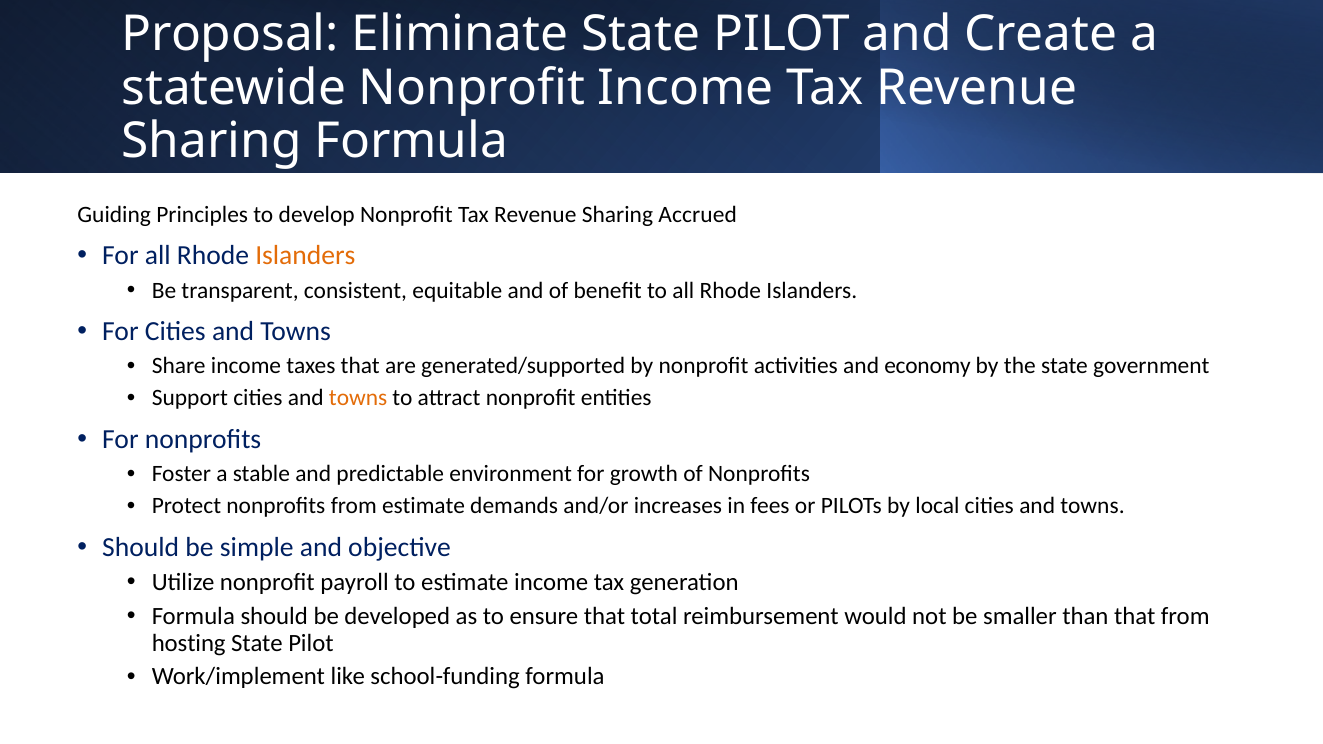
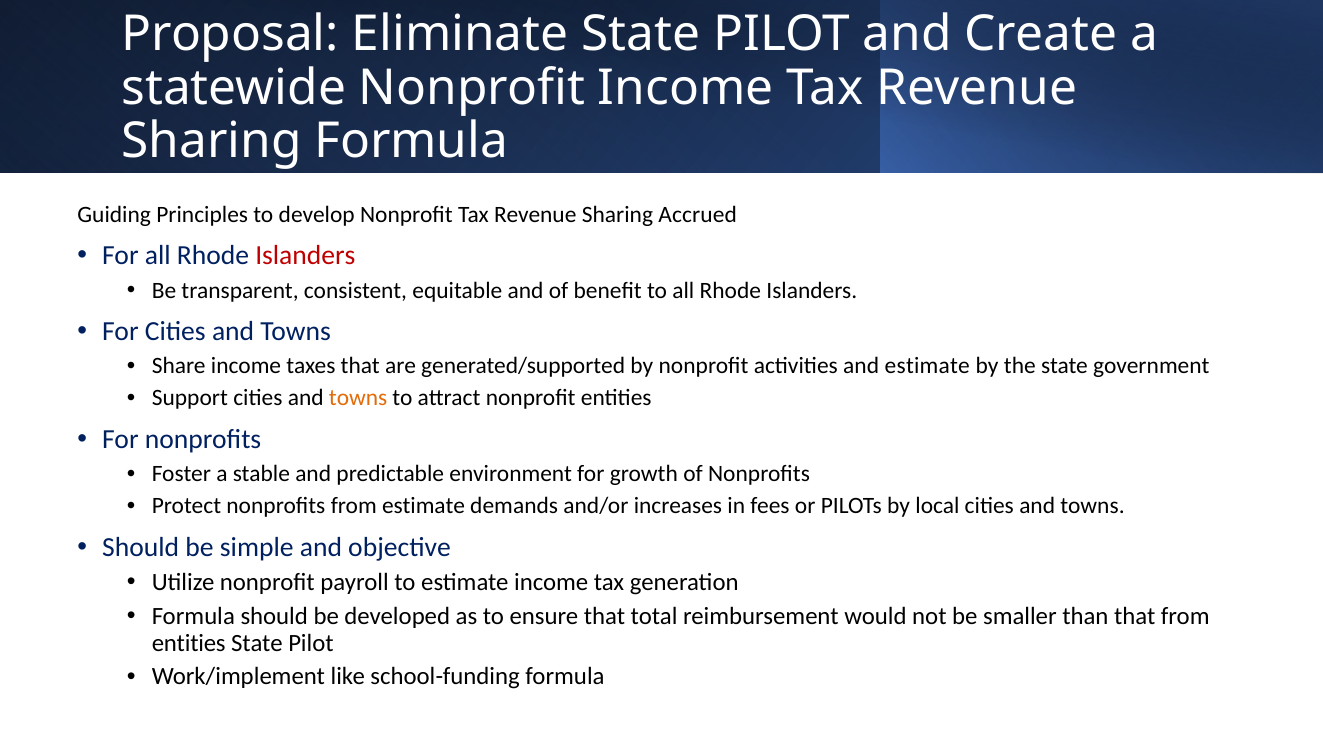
Islanders colour: orange -> red (305, 256)
and economy: economy -> estimate (927, 366)
hosting: hosting -> entities (189, 643)
